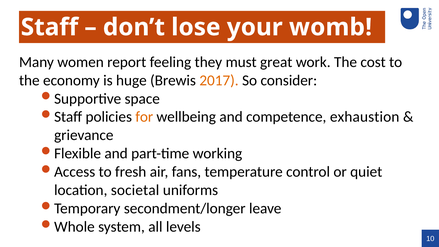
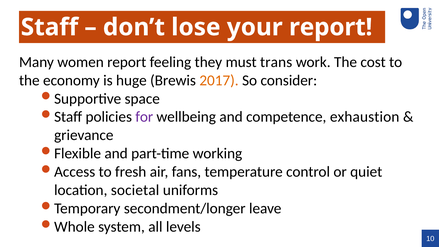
your womb: womb -> report (331, 27)
great: great -> trans (276, 62)
for colour: orange -> purple (144, 117)
